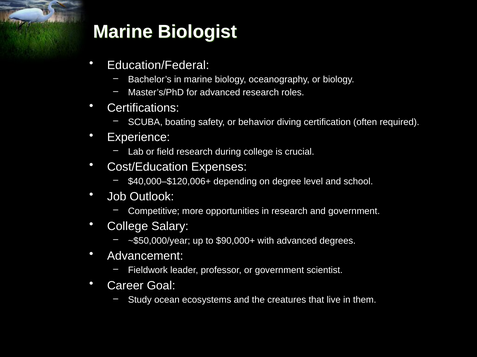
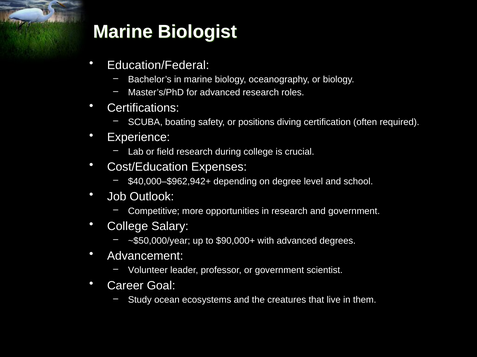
behavior: behavior -> positions (256, 122)
$40,000–$120,006+: $40,000–$120,006+ -> $40,000–$962,942+ (169, 182)
Fieldwork: Fieldwork -> Volunteer (148, 271)
